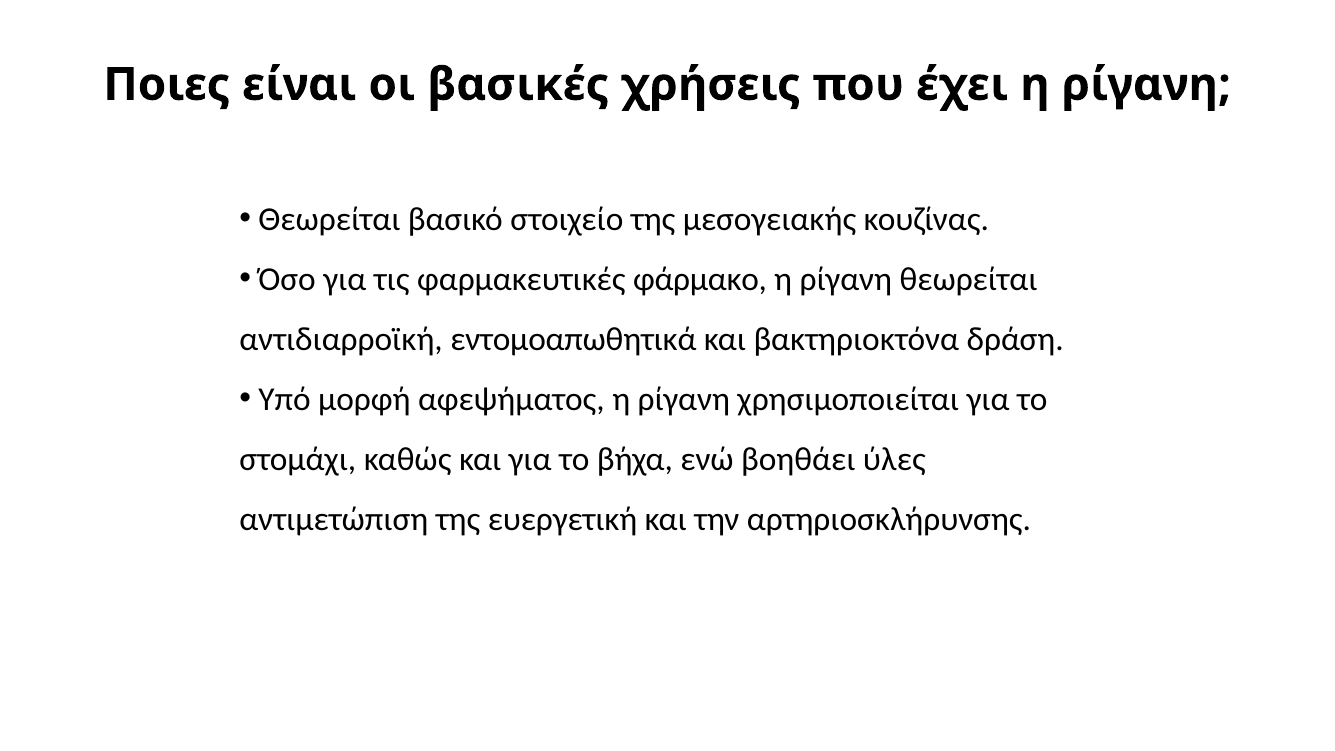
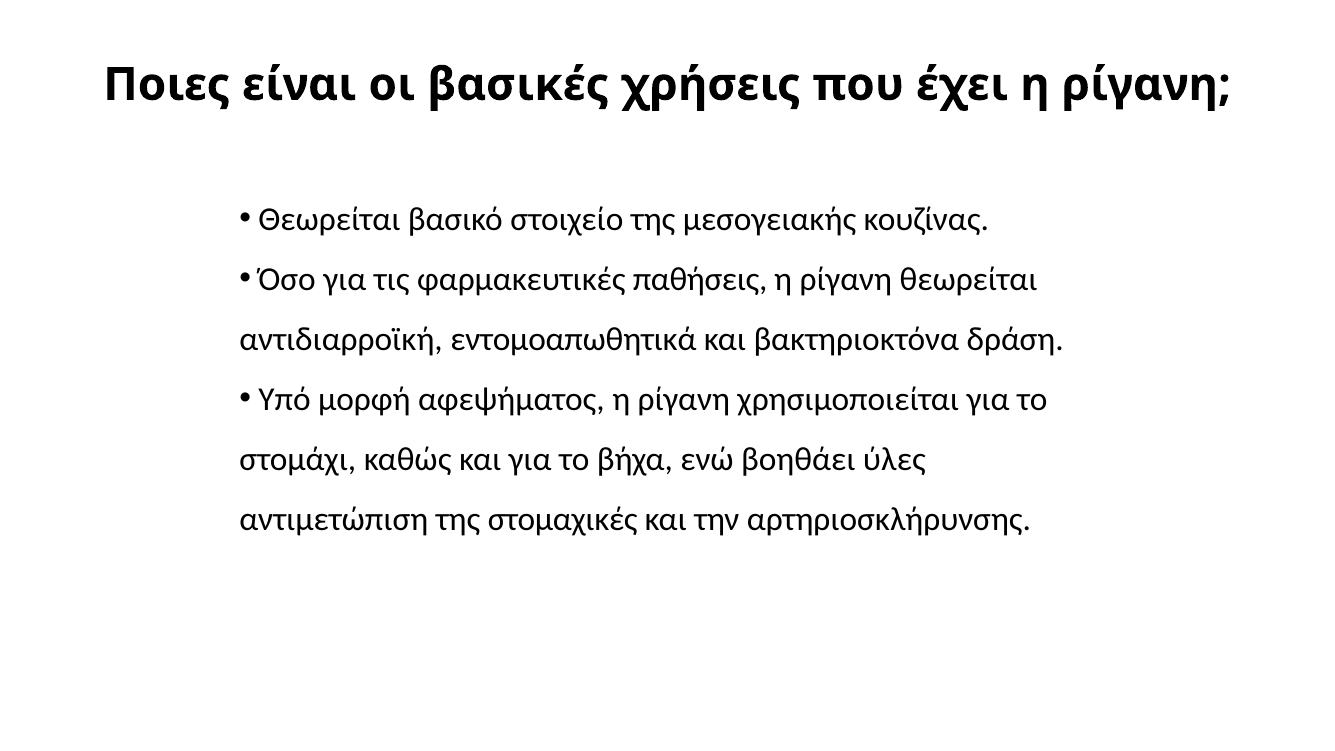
φάρμακο: φάρμακο -> παθήσεις (700, 279)
ευεργετική: ευεργετική -> στομαχικές (563, 520)
